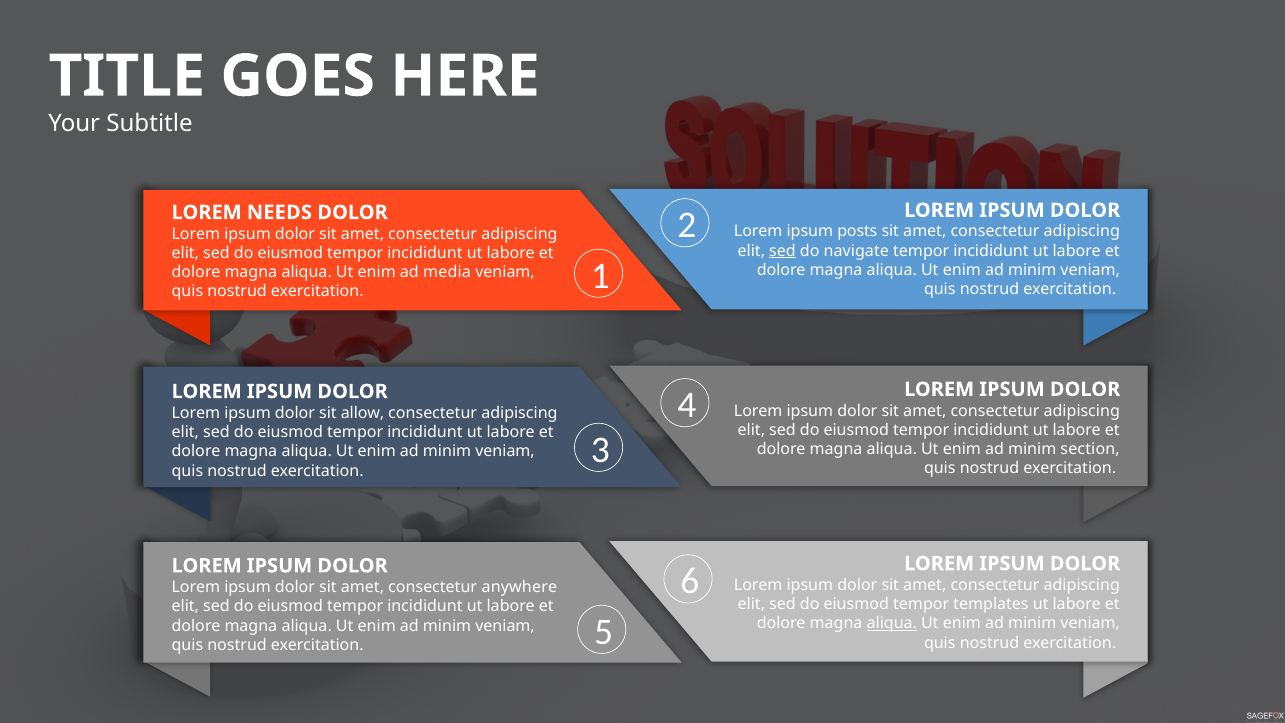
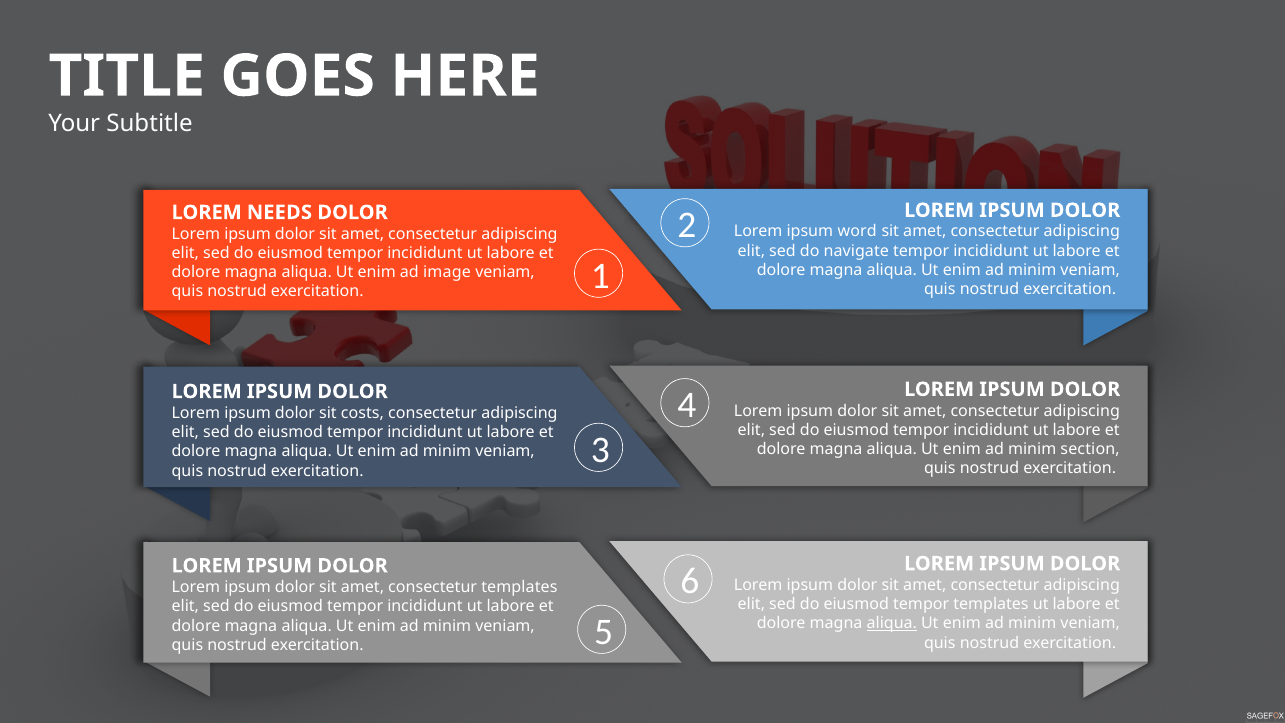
posts: posts -> word (857, 232)
sed underline: present -> none (782, 251)
media: media -> image (447, 272)
allow: allow -> costs (362, 413)
consectetur anywhere: anywhere -> templates (519, 587)
